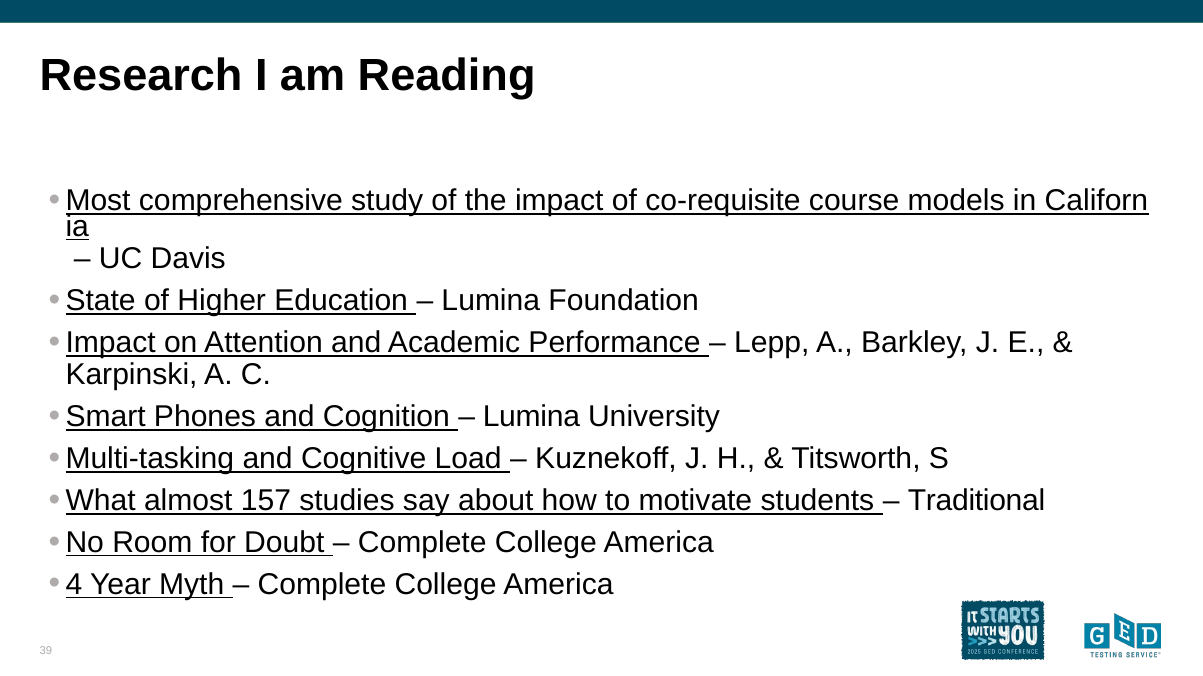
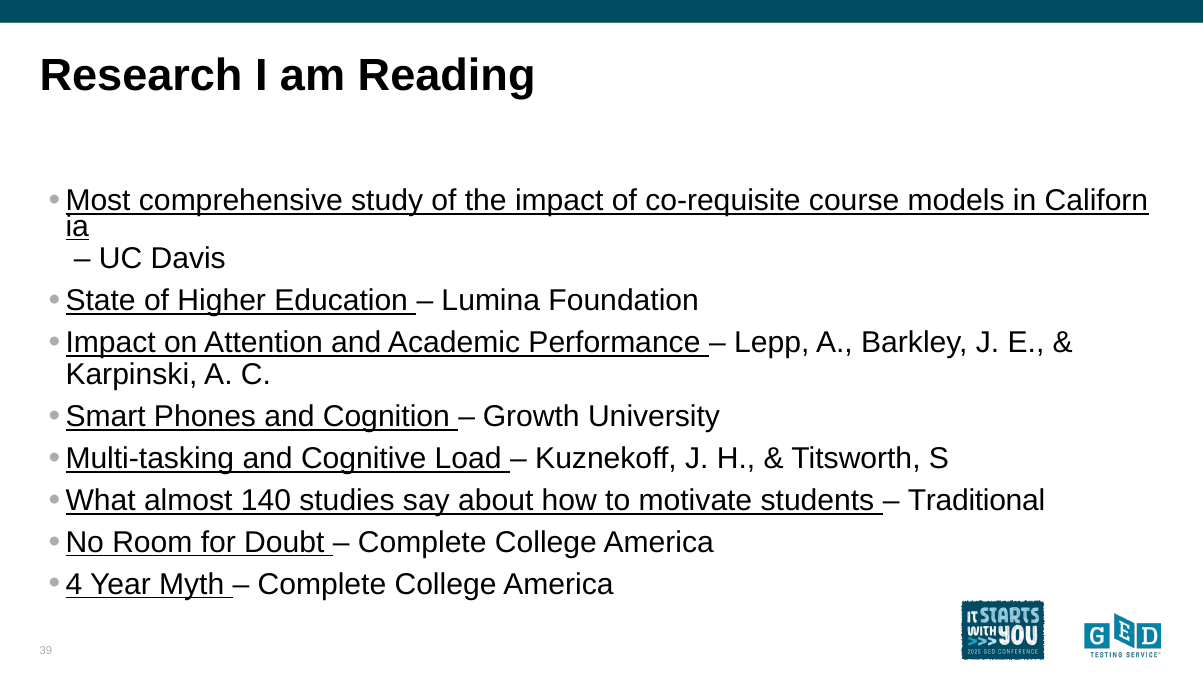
Lumina: Lumina -> Growth (531, 417)
157: 157 -> 140 (266, 501)
